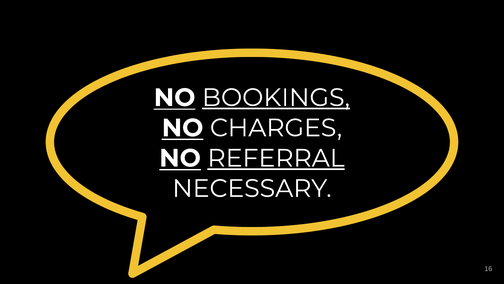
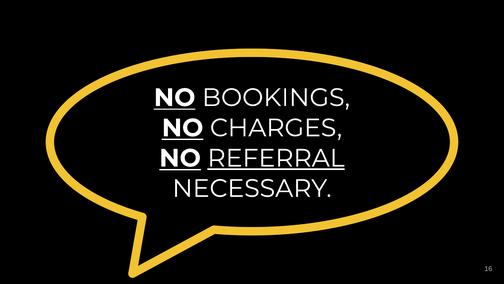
BOOKINGS underline: present -> none (276, 97)
